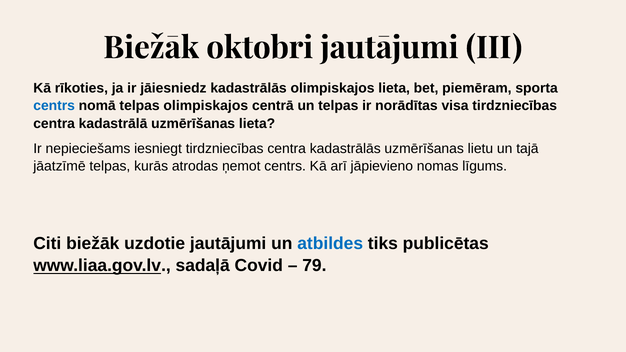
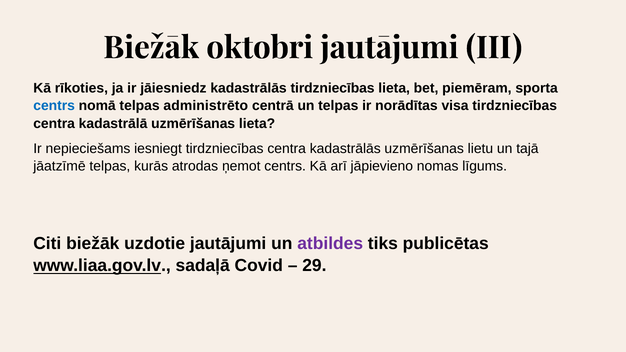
kadastrālās olimpiskajos: olimpiskajos -> tirdzniecības (333, 88)
telpas olimpiskajos: olimpiskajos -> administrēto (206, 106)
atbildes colour: blue -> purple (330, 243)
79: 79 -> 29 (314, 266)
